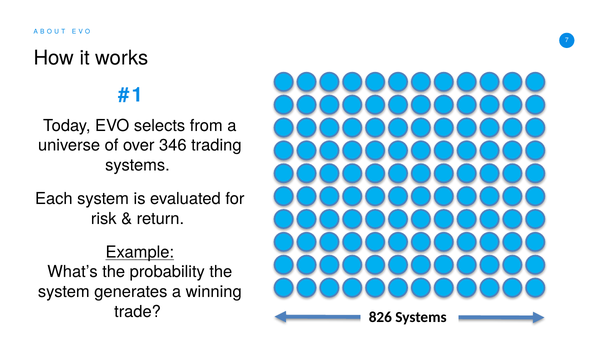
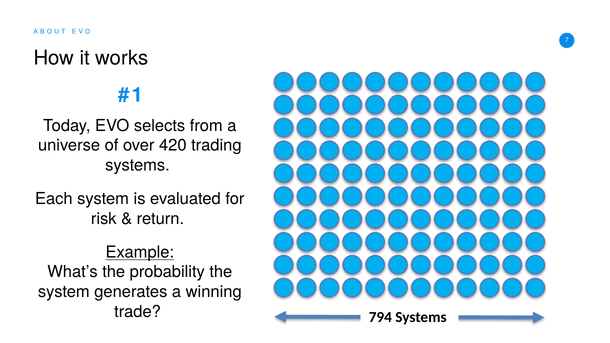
346: 346 -> 420 (173, 145)
826: 826 -> 794 (380, 317)
